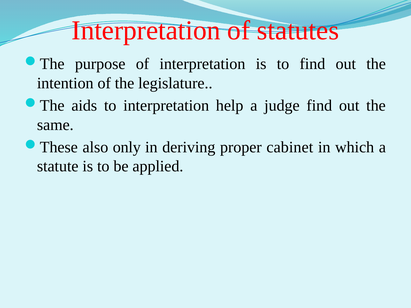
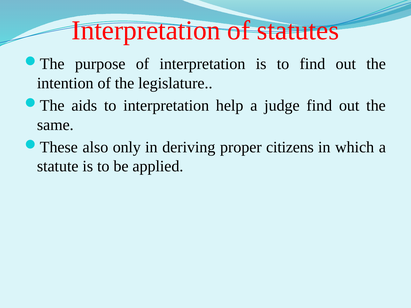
cabinet: cabinet -> citizens (290, 147)
